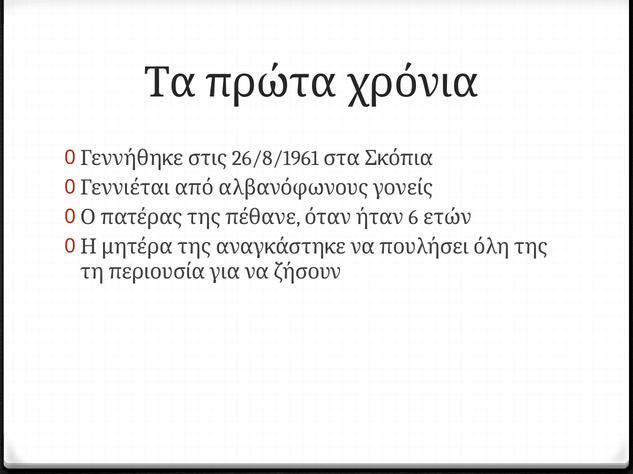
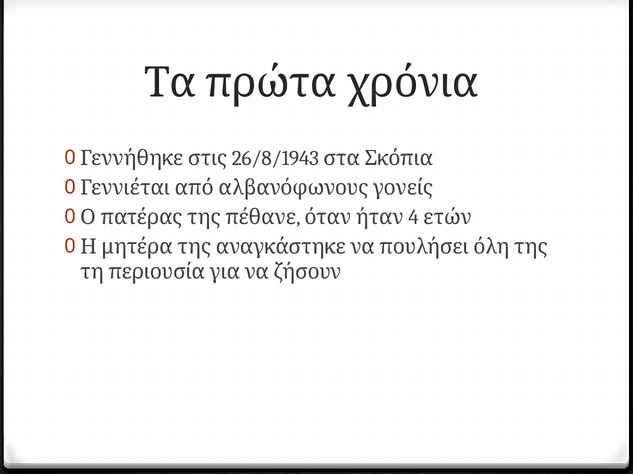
26/8/1961: 26/8/1961 -> 26/8/1943 (275, 158)
6: 6 -> 4 (413, 217)
